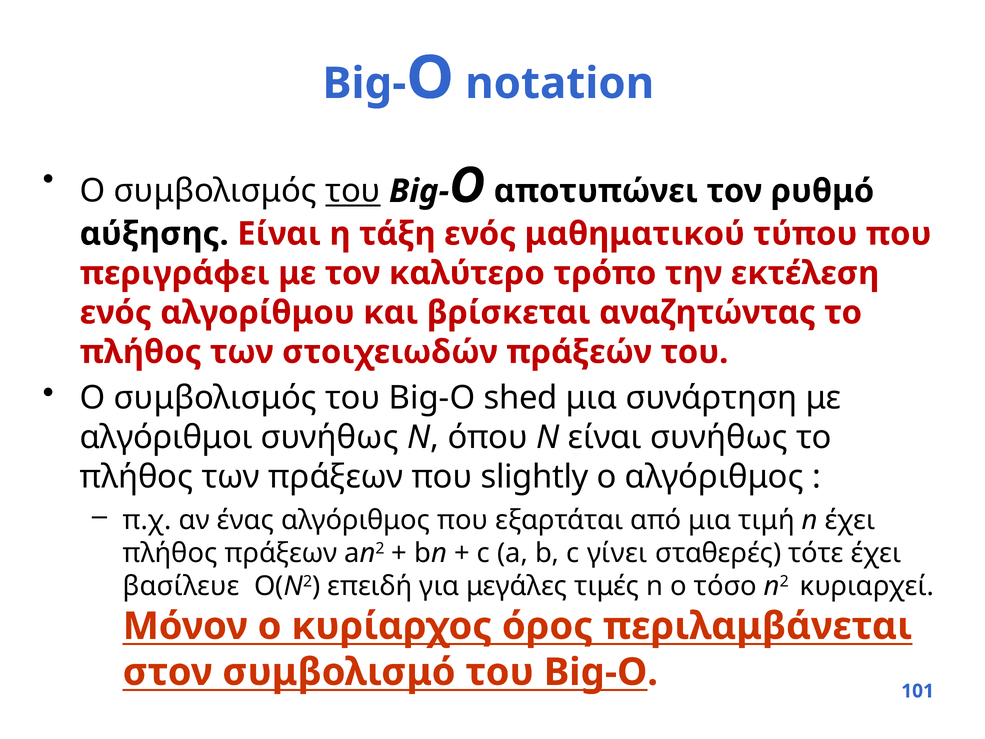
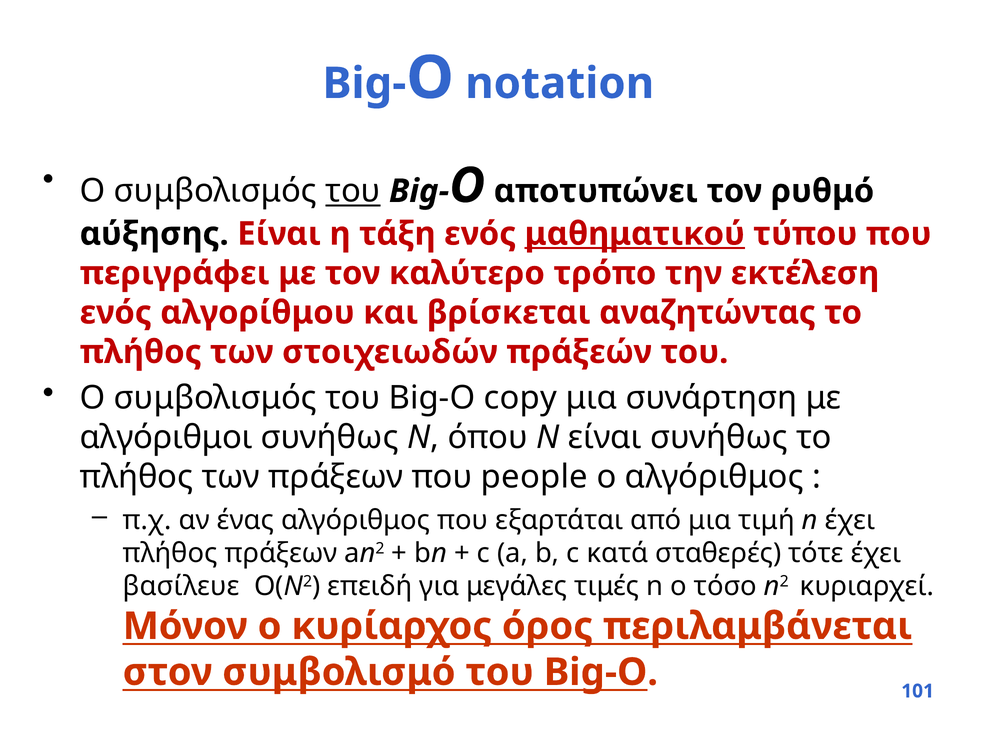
μαθηματικού underline: none -> present (635, 234)
shed: shed -> copy (520, 398)
slightly: slightly -> people (534, 477)
γίνει: γίνει -> κατά (618, 553)
